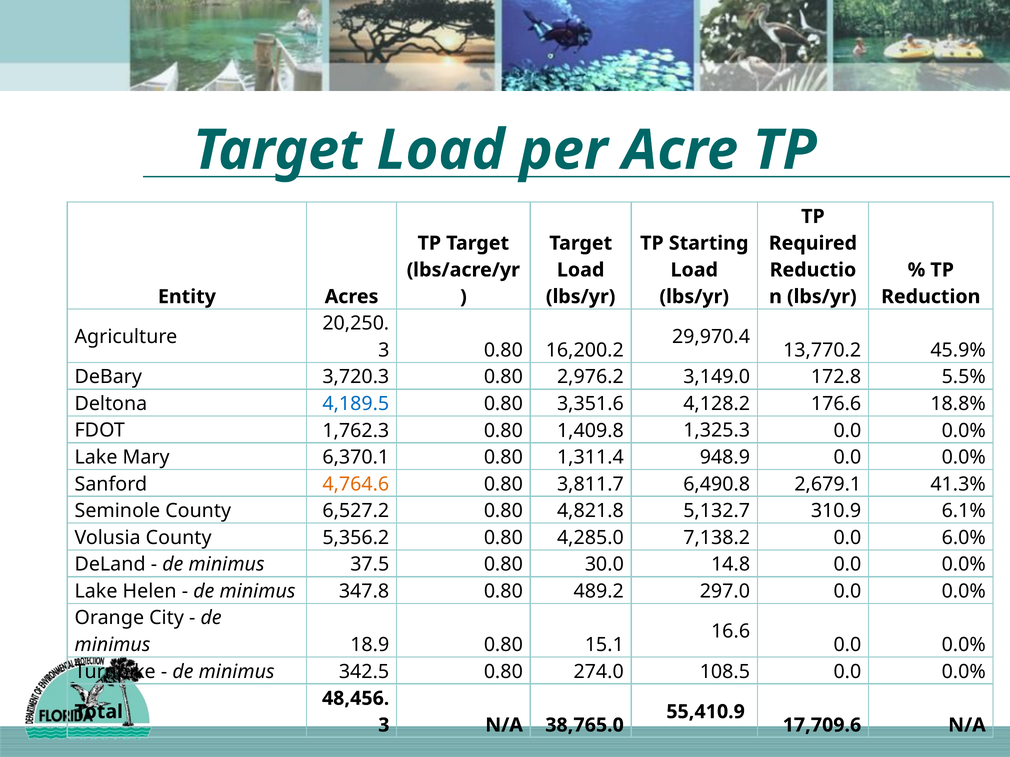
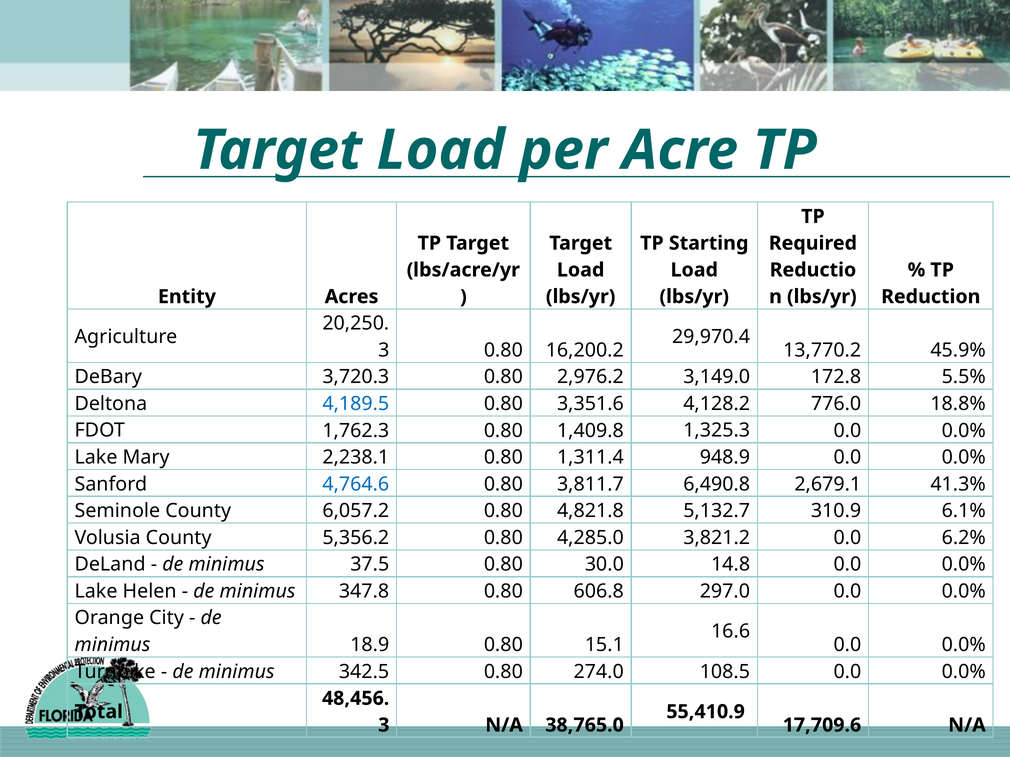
176.6: 176.6 -> 776.0 (836, 404)
6,370.1: 6,370.1 -> 2,238.1 (356, 458)
4,764.6 colour: orange -> blue (356, 484)
6,527.2: 6,527.2 -> 6,057.2 (356, 511)
7,138.2: 7,138.2 -> 3,821.2 (717, 538)
6.0%: 6.0% -> 6.2% (964, 538)
489.2: 489.2 -> 606.8 (599, 592)
